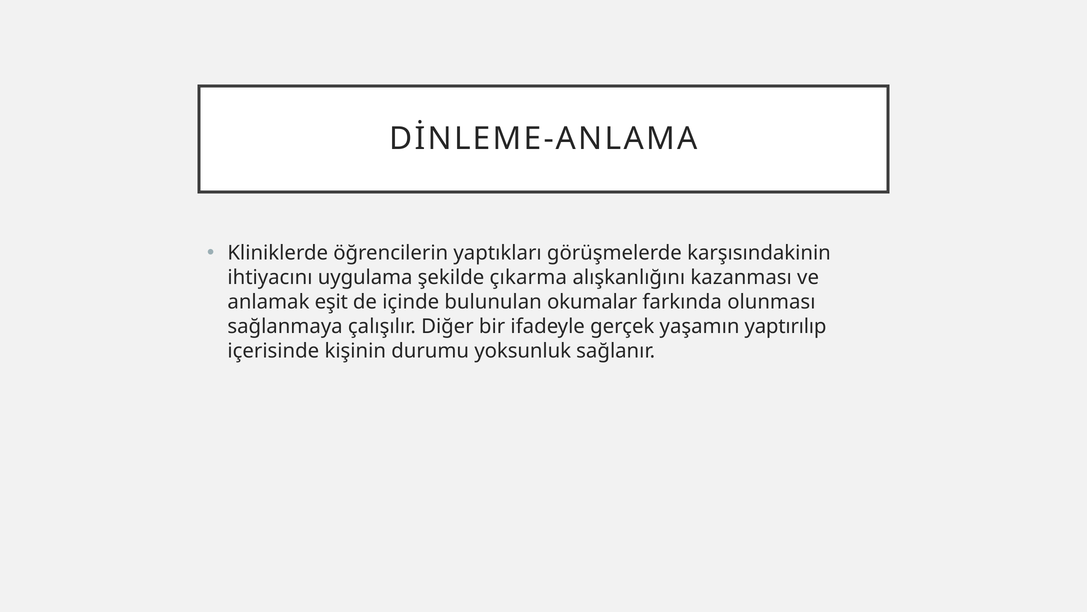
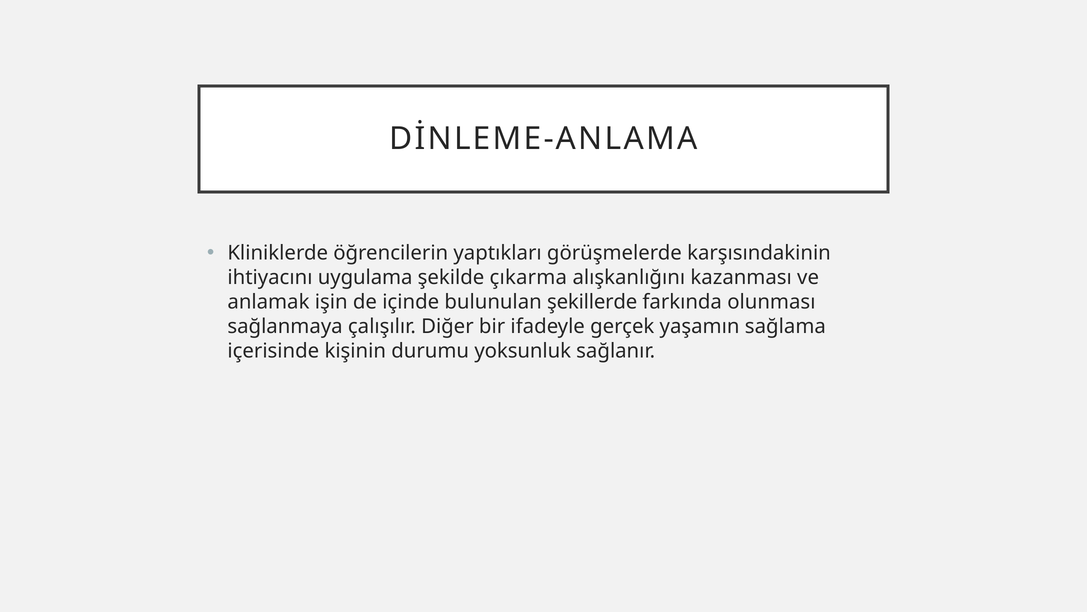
eşit: eşit -> işin (331, 302)
okumalar: okumalar -> şekillerde (592, 302)
yaptırılıp: yaptırılıp -> sağlama (785, 326)
